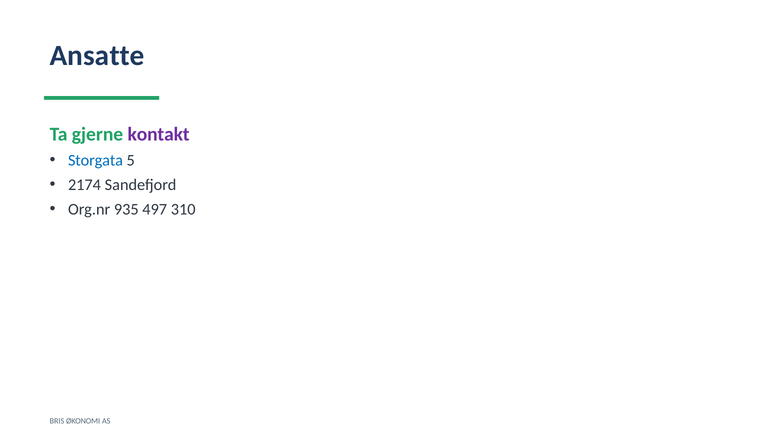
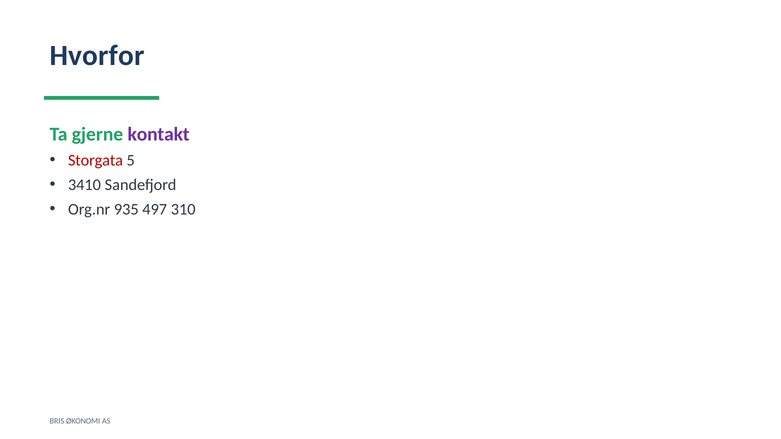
Ansatte: Ansatte -> Hvorfor (97, 56)
Storgata colour: blue -> red (96, 161)
2174: 2174 -> 3410 (84, 185)
